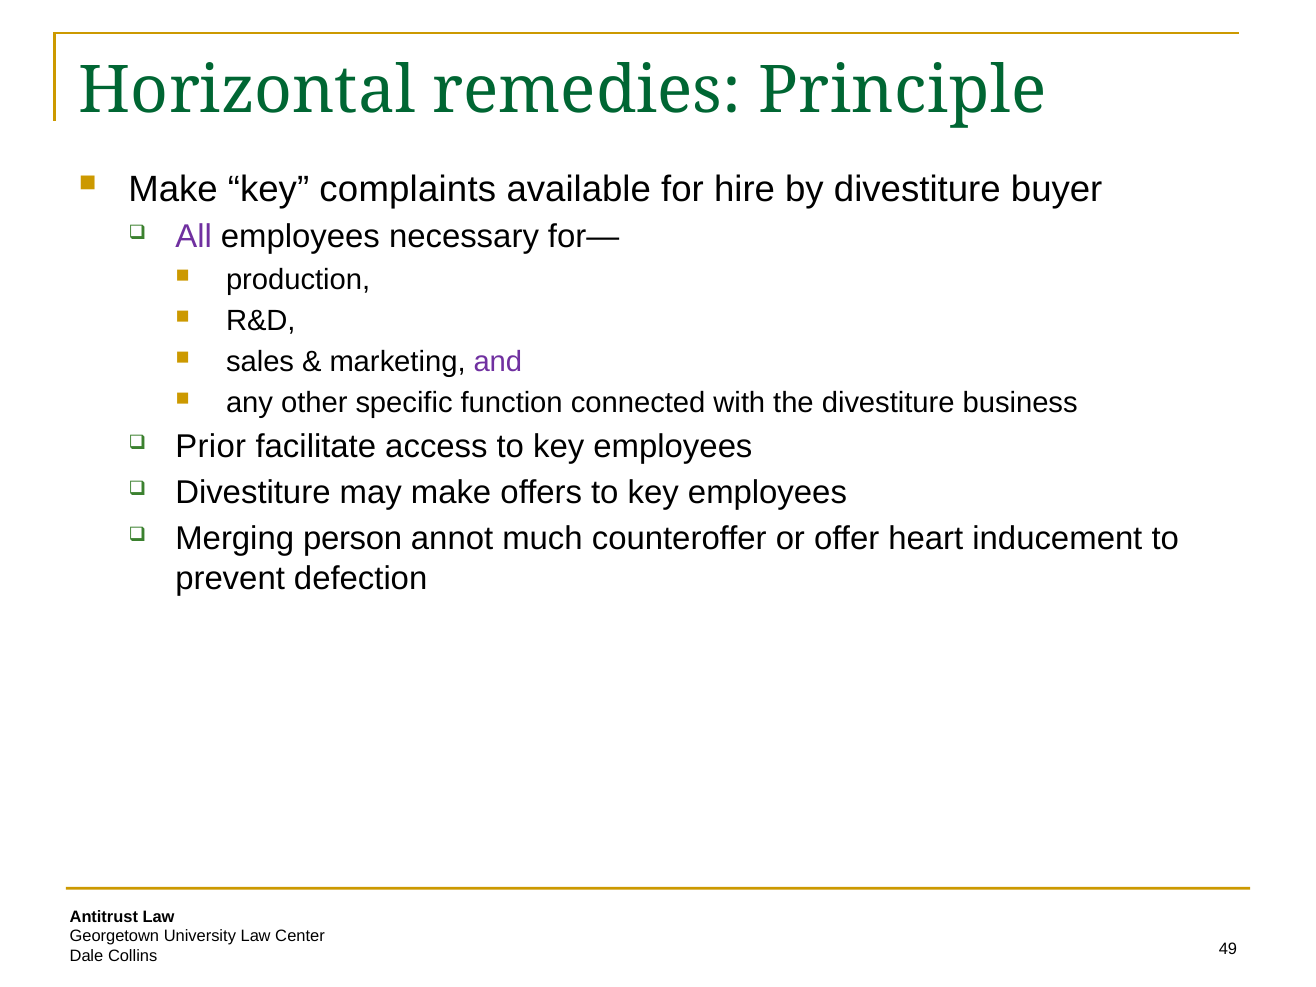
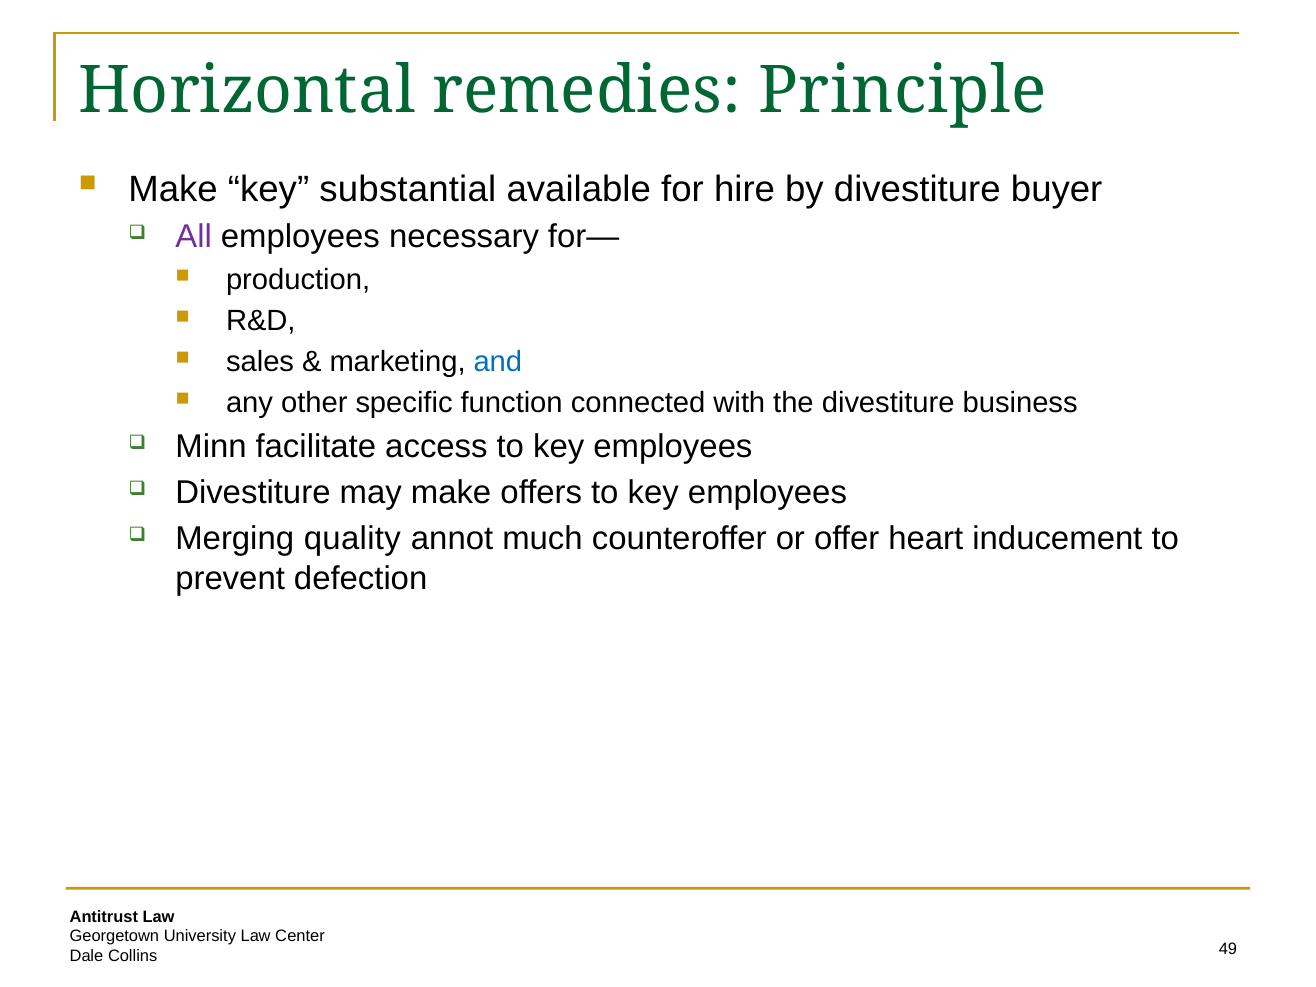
complaints: complaints -> substantial (408, 189)
and colour: purple -> blue (498, 362)
Prior: Prior -> Minn (211, 447)
person: person -> quality (352, 539)
